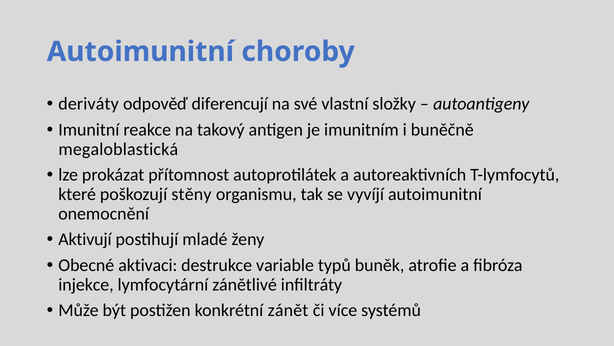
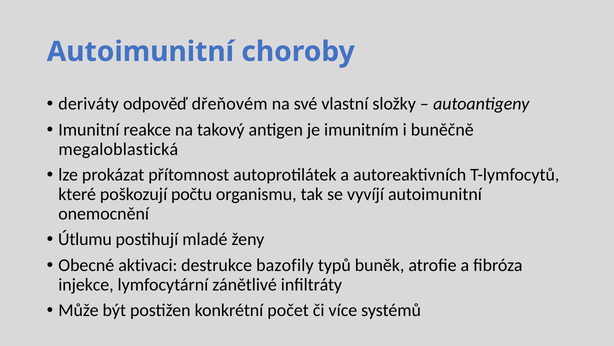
diferencují: diferencují -> dřeňovém (230, 104)
stěny: stěny -> počtu (192, 194)
Aktivují: Aktivují -> Útlumu (85, 239)
variable: variable -> bazofily (285, 265)
zánět: zánět -> počet (288, 310)
